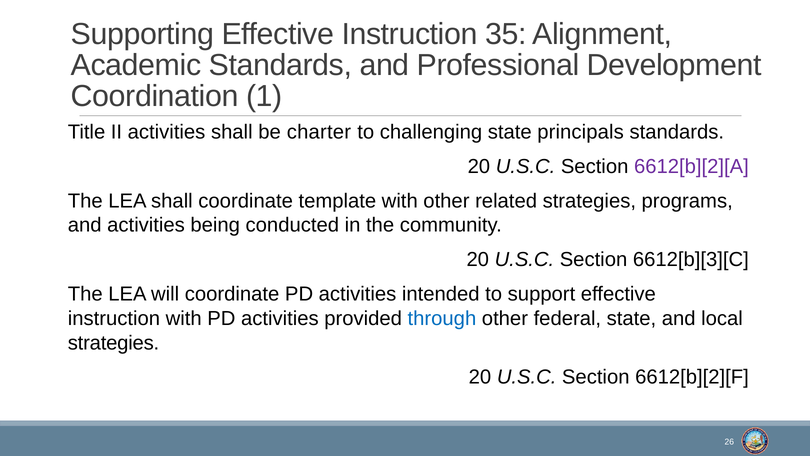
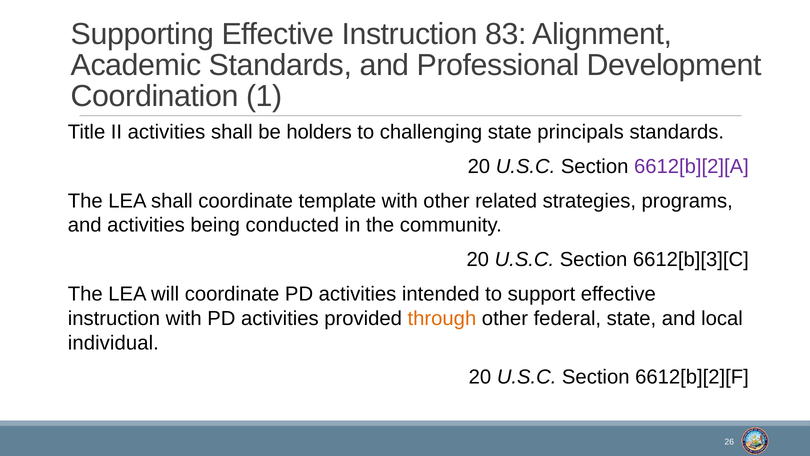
35: 35 -> 83 (506, 34)
charter: charter -> holders (319, 132)
through colour: blue -> orange (442, 318)
strategies: strategies -> individual (113, 343)
